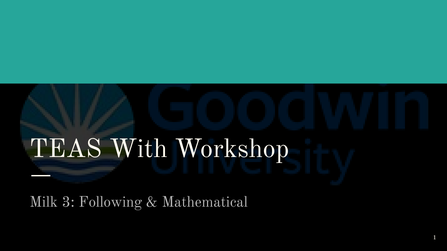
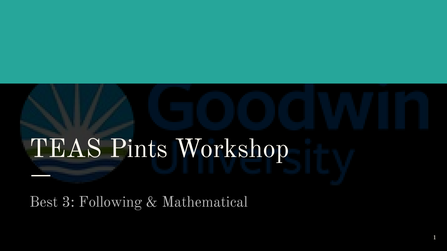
With: With -> Pints (139, 149)
Milk: Milk -> Best (44, 202)
